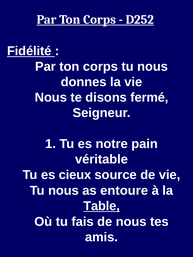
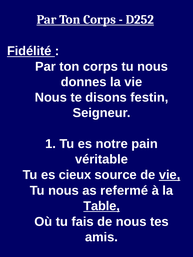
fermé: fermé -> festin (149, 98)
vie underline: none -> present (170, 175)
entoure: entoure -> refermé (124, 191)
